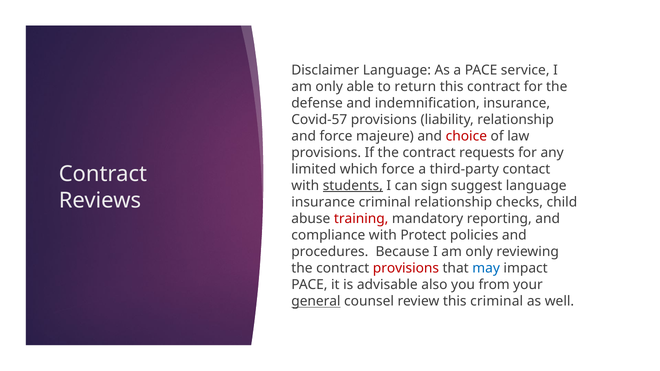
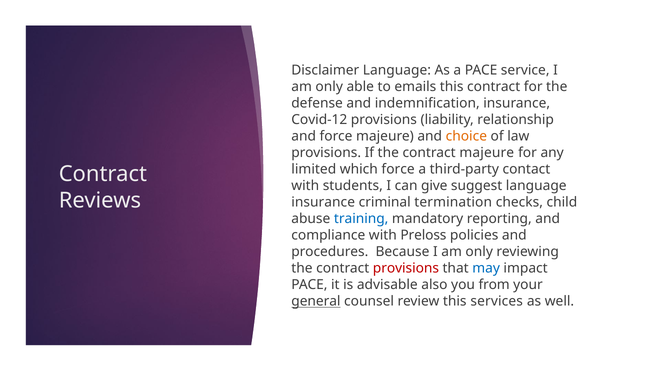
return: return -> emails (415, 87)
Covid-57: Covid-57 -> Covid-12 (319, 120)
choice colour: red -> orange (466, 136)
contract requests: requests -> majeure (487, 153)
students underline: present -> none (353, 186)
sign: sign -> give (434, 186)
criminal relationship: relationship -> termination (453, 202)
training colour: red -> blue (361, 219)
Protect: Protect -> Preloss (423, 235)
this criminal: criminal -> services (497, 301)
